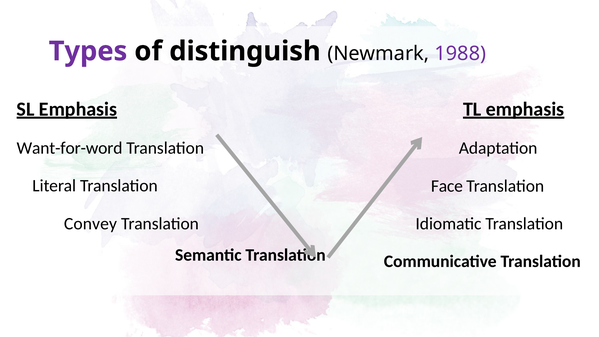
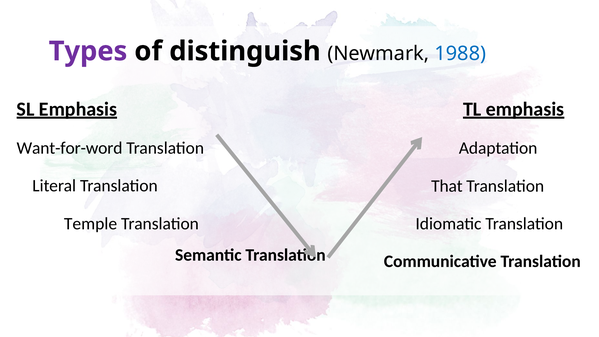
1988 colour: purple -> blue (460, 54)
Face: Face -> That (447, 186)
Convey: Convey -> Temple (91, 224)
